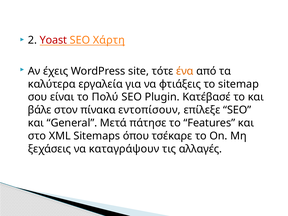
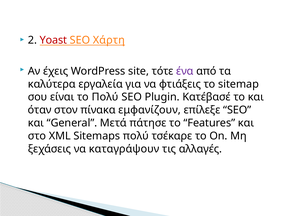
ένα colour: orange -> purple (185, 71)
βάλε: βάλε -> όταν (40, 110)
εντοπίσουν: εντοπίσουν -> εμφανίζουν (150, 110)
Sitemaps όπου: όπου -> πολύ (136, 136)
